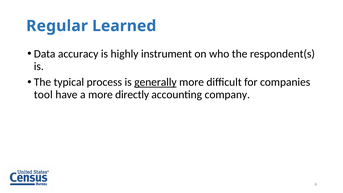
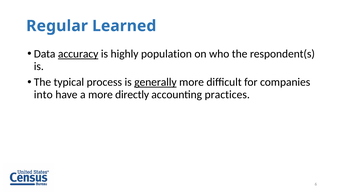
accuracy underline: none -> present (78, 54)
instrument: instrument -> population (166, 54)
tool: tool -> into (43, 95)
company: company -> practices (227, 95)
